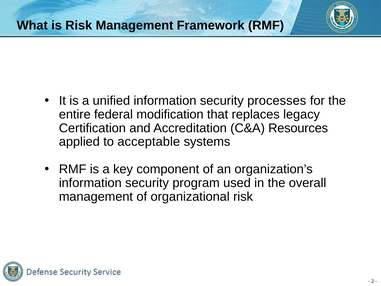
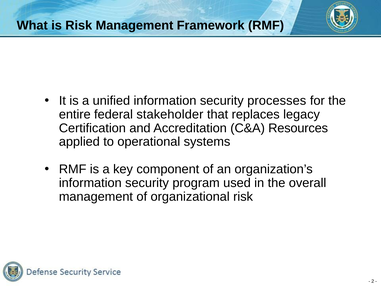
modification: modification -> stakeholder (170, 114)
acceptable: acceptable -> operational (149, 142)
